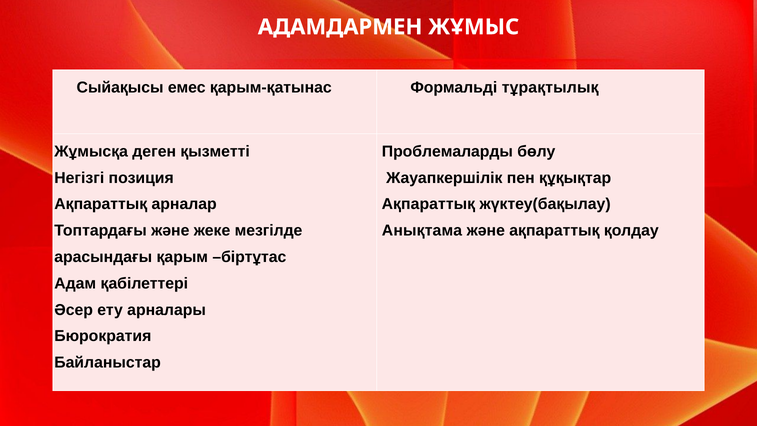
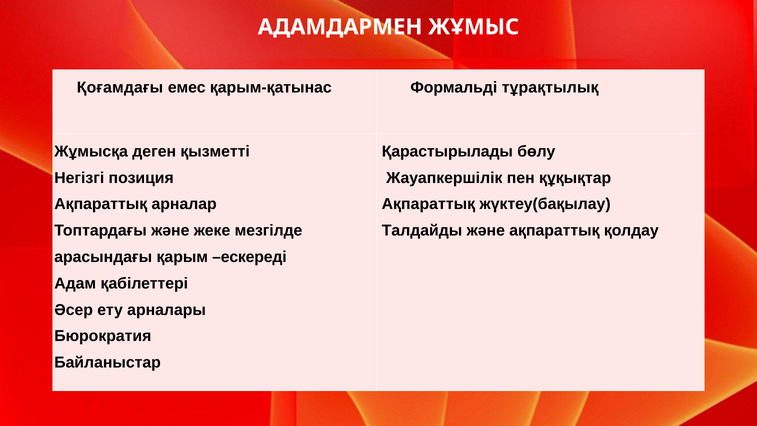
Сыйақысы: Сыйақысы -> Қоғамдағы (120, 87)
Проблемаларды: Проблемаларды -> Қарастырылады (447, 151)
Анықтама: Анықтама -> Талдайды (422, 231)
біртұтас: біртұтас -> ескереді (249, 257)
